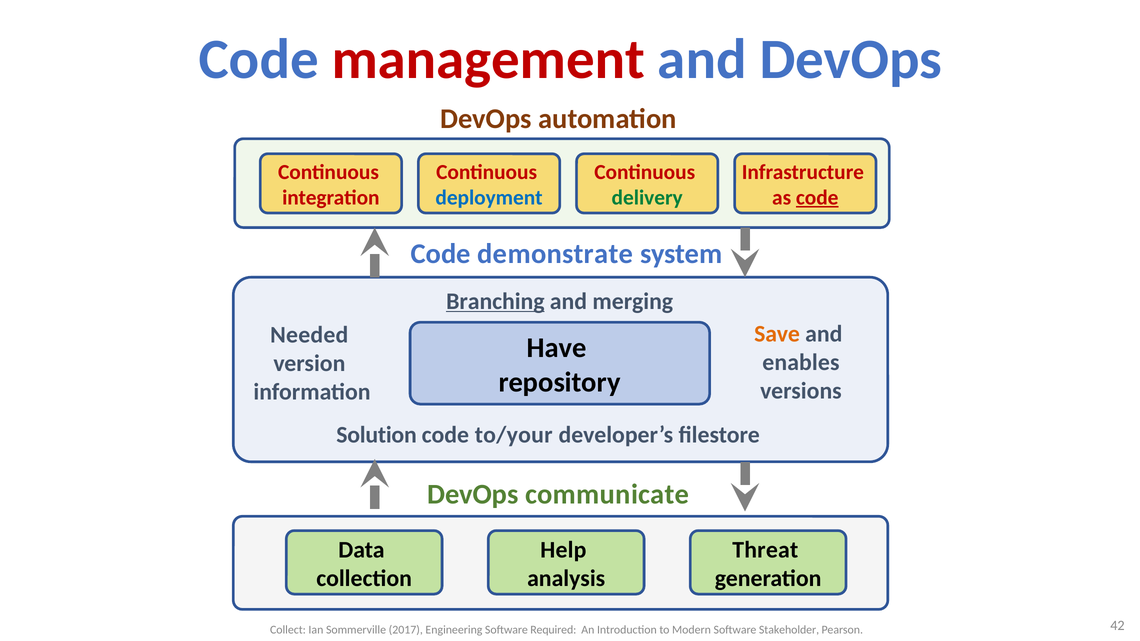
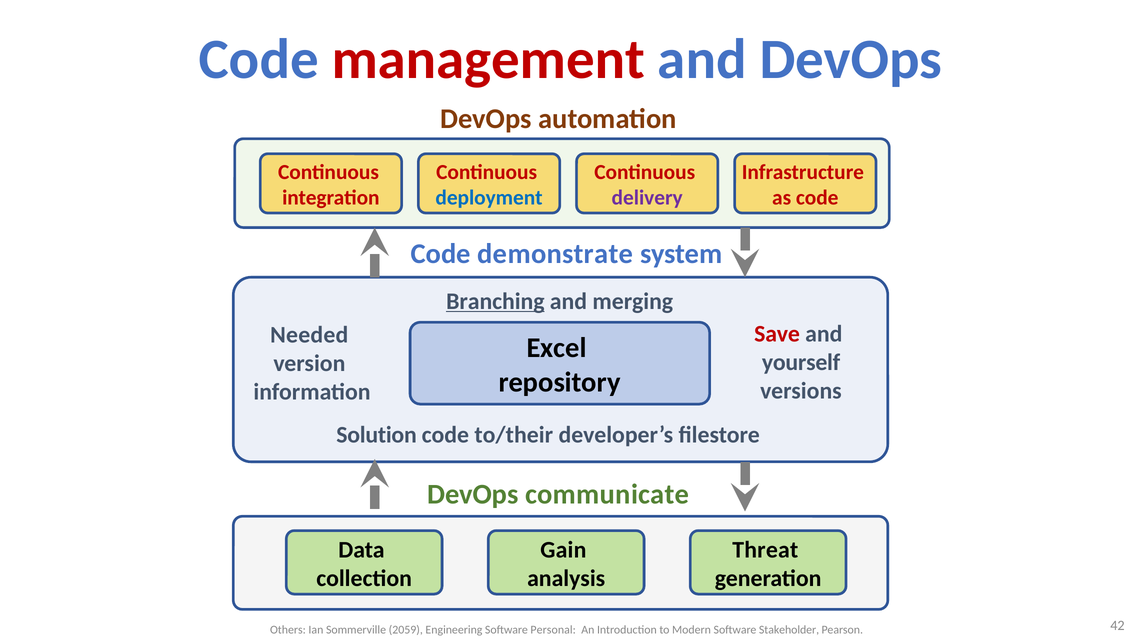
delivery colour: green -> purple (647, 198)
code underline: present -> none (817, 198)
Save colour: orange -> red (777, 334)
Have: Have -> Excel (557, 348)
enables: enables -> yourself (801, 362)
to/your: to/your -> to/their (514, 435)
Help: Help -> Gain (563, 550)
Collect: Collect -> Others (288, 630)
2017: 2017 -> 2059 (406, 630)
Required: Required -> Personal (553, 630)
